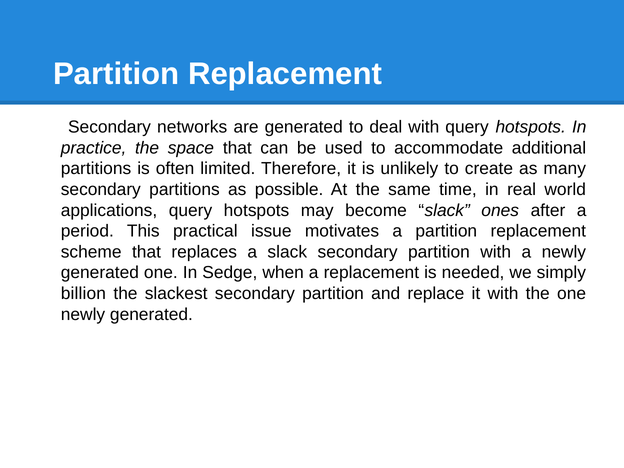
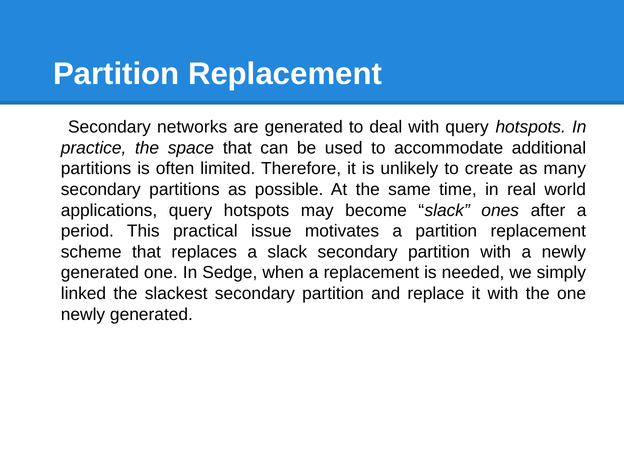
billion: billion -> linked (83, 294)
